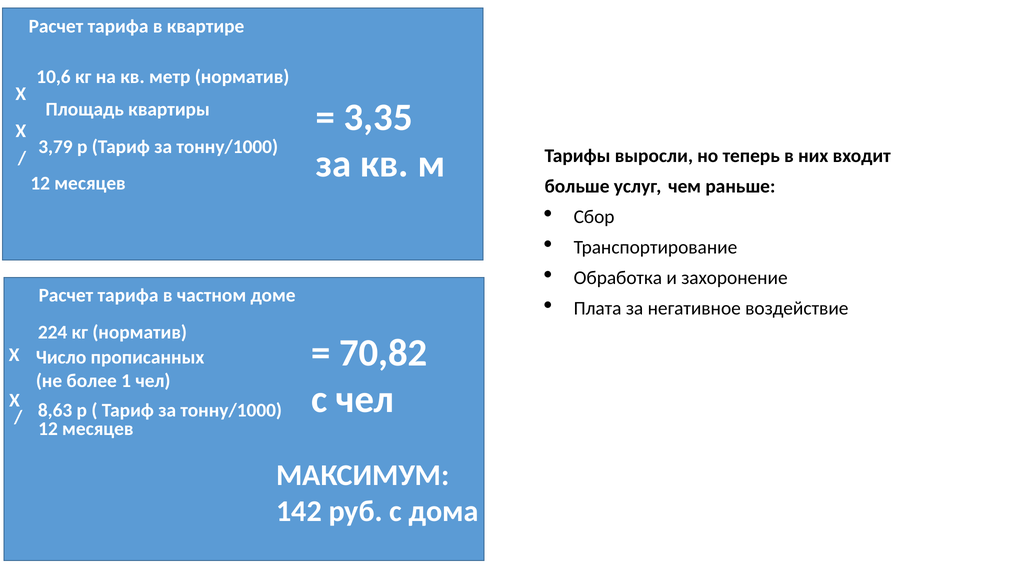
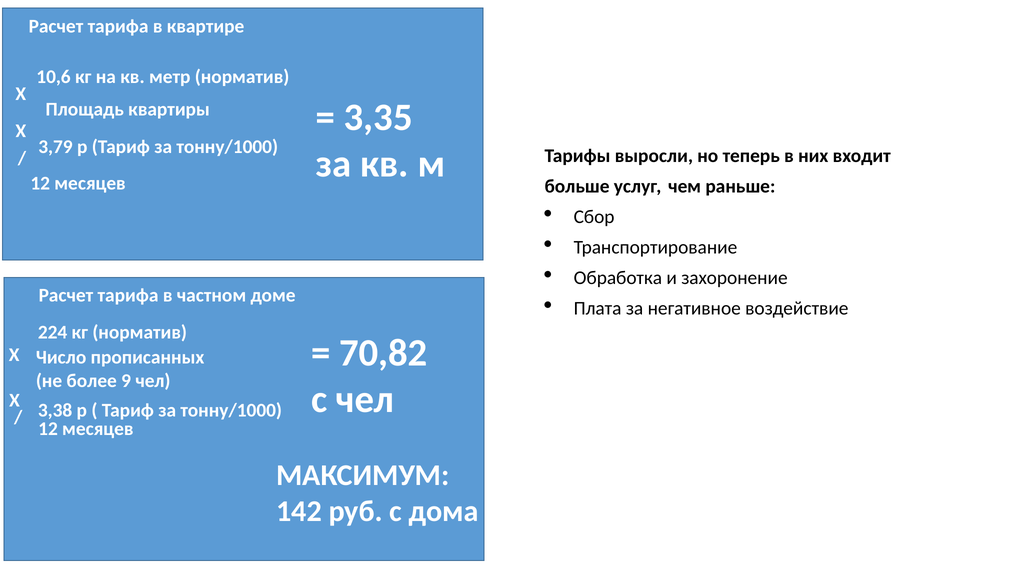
1: 1 -> 9 (126, 381)
8,63: 8,63 -> 3,38 (55, 410)
